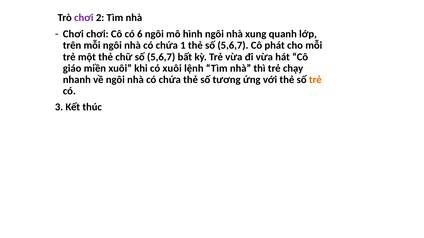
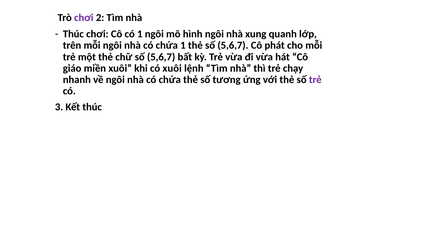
Chơi: Chơi -> Thúc (73, 34)
có 6: 6 -> 1 (140, 34)
trẻ colour: orange -> purple (315, 80)
